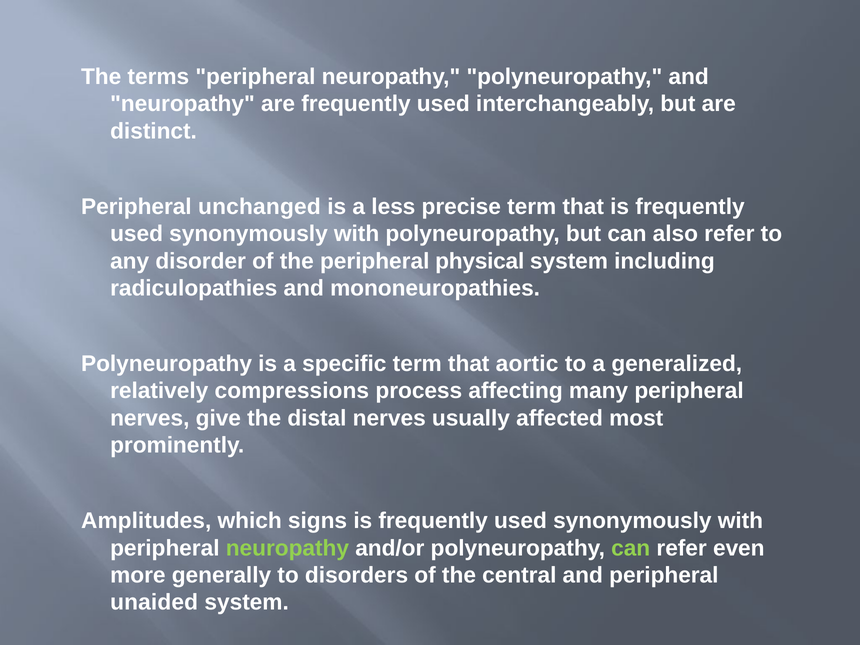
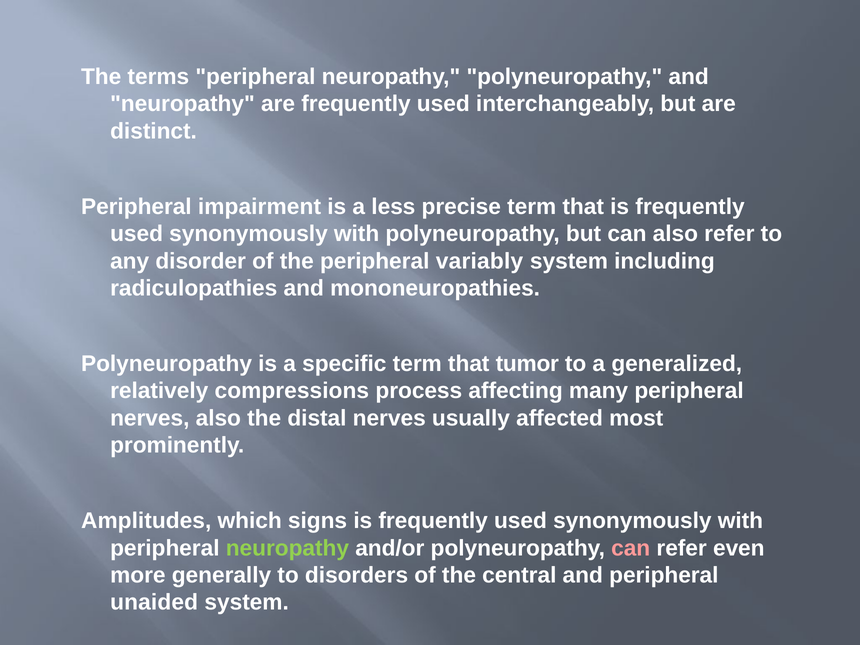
unchanged: unchanged -> impairment (259, 207)
physical: physical -> variably (480, 261)
aortic: aortic -> tumor (527, 364)
nerves give: give -> also (218, 418)
can colour: light green -> pink (631, 548)
